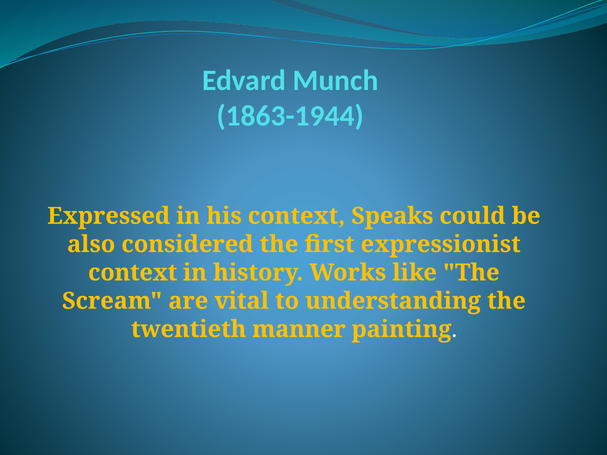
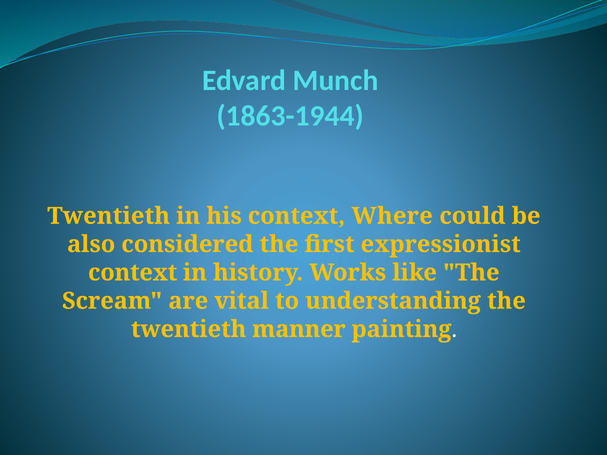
Expressed: Expressed -> Twentieth (109, 216)
Speaks: Speaks -> Where (392, 216)
